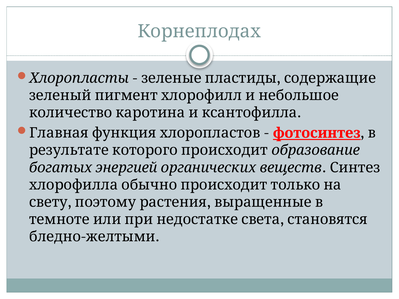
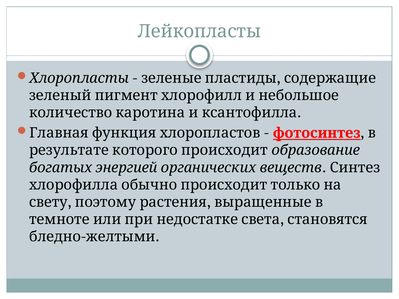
Корнеплодах: Корнеплодах -> Лейкопласты (199, 31)
